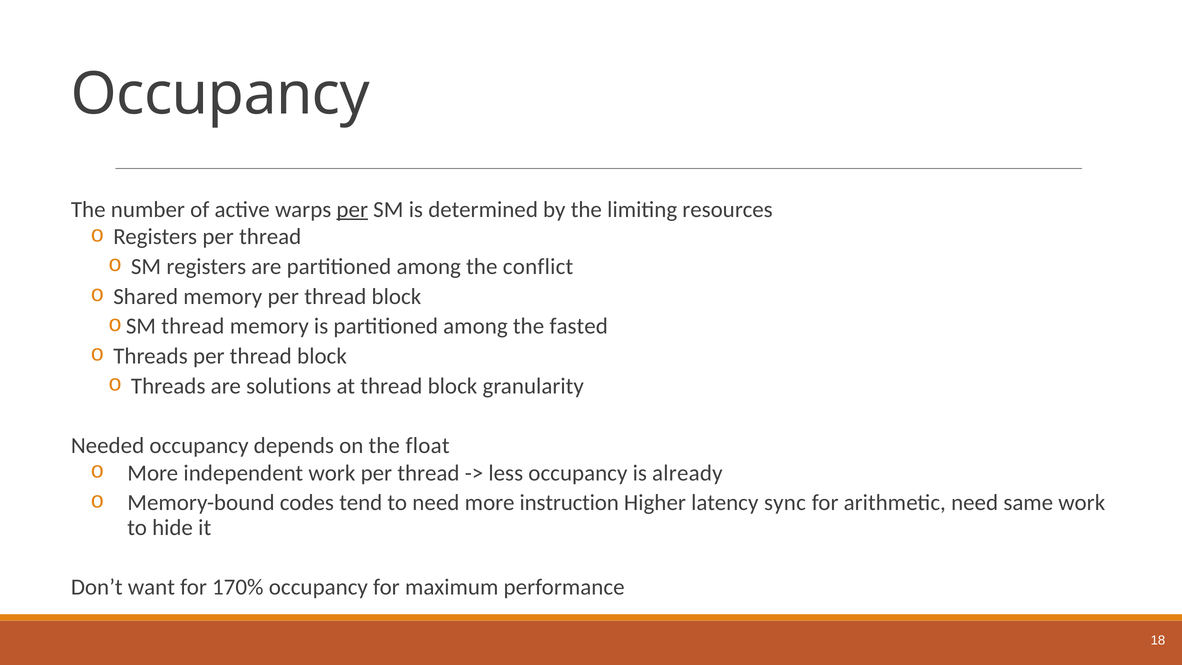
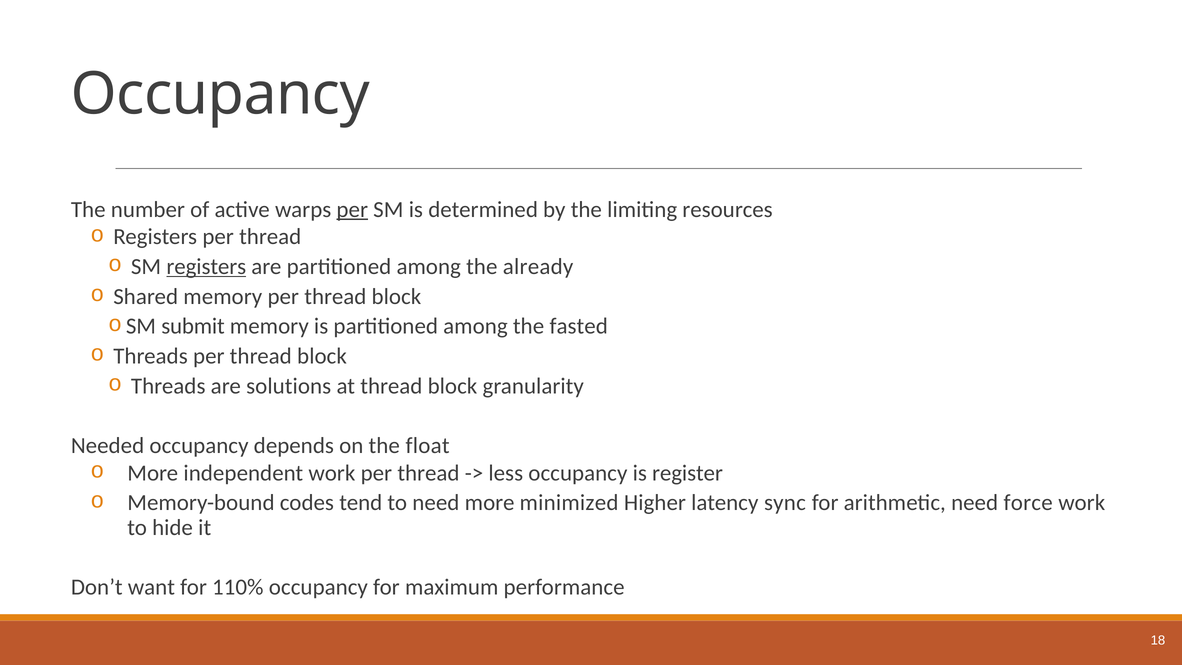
registers underline: none -> present (206, 267)
conflict: conflict -> already (538, 267)
thread: thread -> submit (193, 326)
already: already -> register (688, 473)
instruction: instruction -> minimized (569, 503)
same: same -> force (1028, 503)
170%: 170% -> 110% (238, 587)
